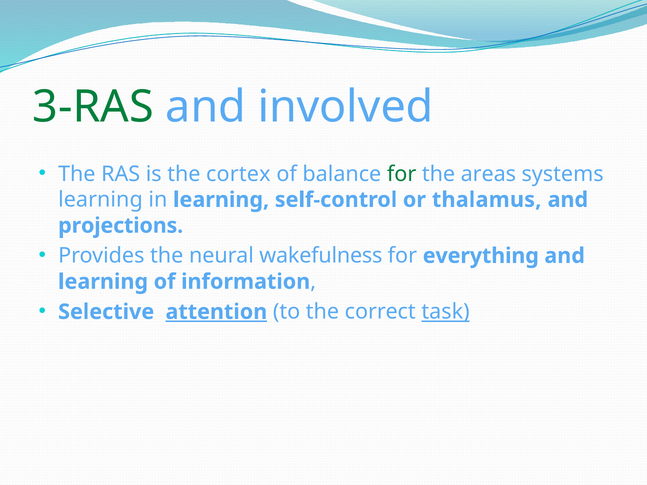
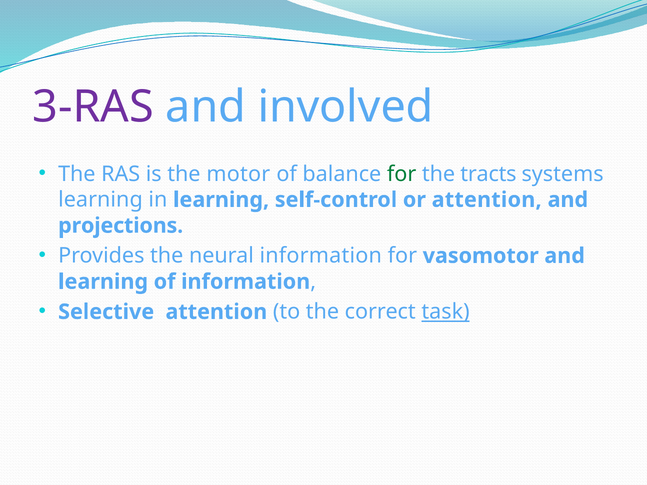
3-RAS colour: green -> purple (93, 107)
cortex: cortex -> motor (238, 174)
areas: areas -> tracts (488, 174)
or thalamus: thalamus -> attention (487, 200)
neural wakefulness: wakefulness -> information (321, 256)
everything: everything -> vasomotor (481, 256)
attention underline: present -> none (216, 312)
